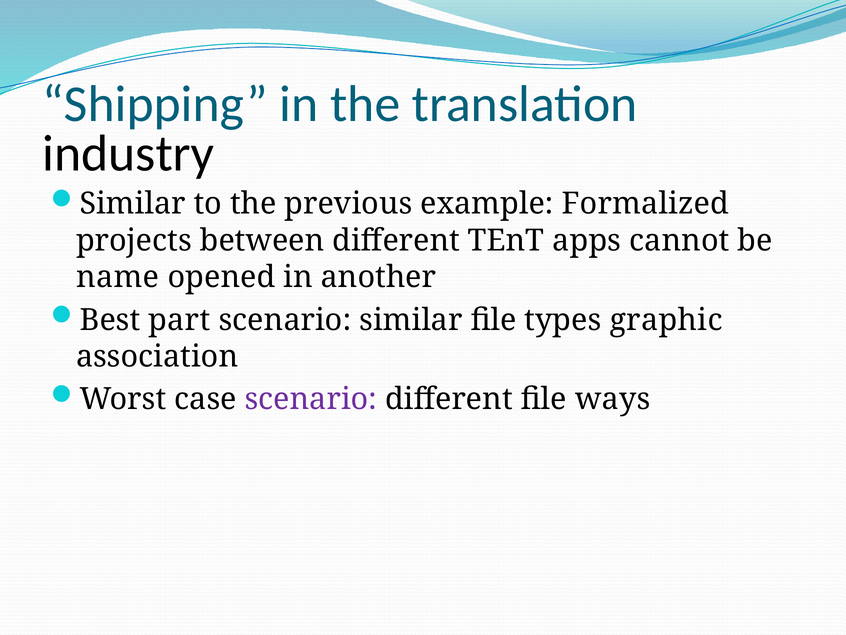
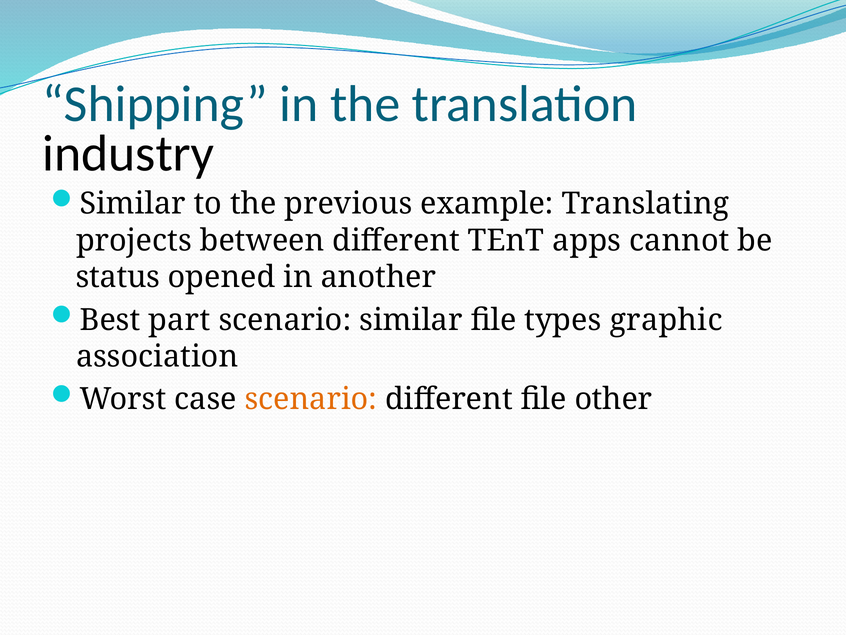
Formalized: Formalized -> Translating (645, 204)
name: name -> status (118, 277)
scenario colour: purple -> orange (311, 399)
ways: ways -> other (613, 399)
